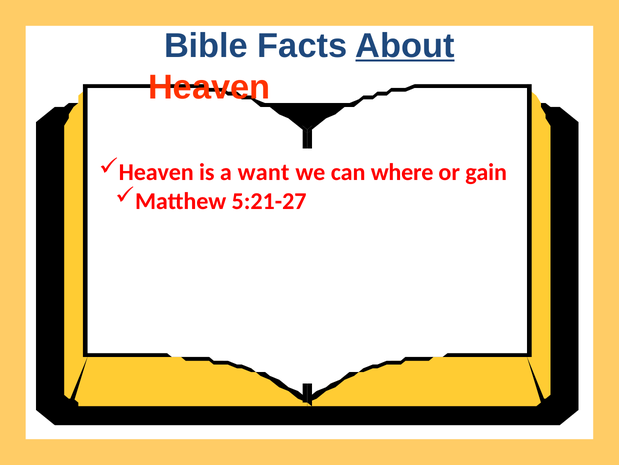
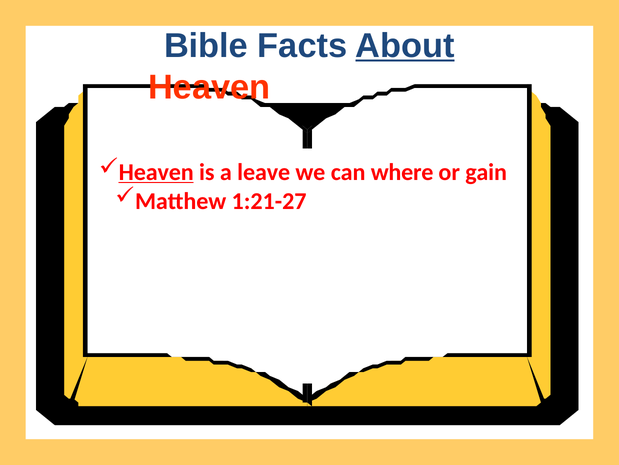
Heaven underline: none -> present (156, 172)
want: want -> leave (264, 172)
5:21-27: 5:21-27 -> 1:21-27 (269, 201)
